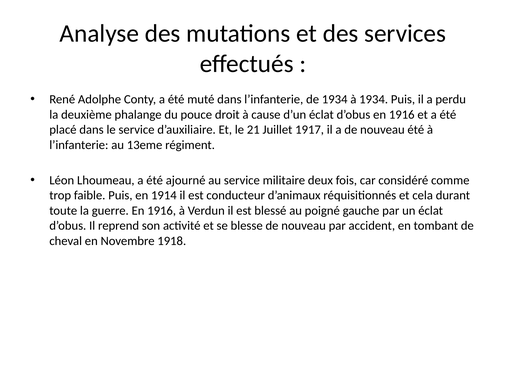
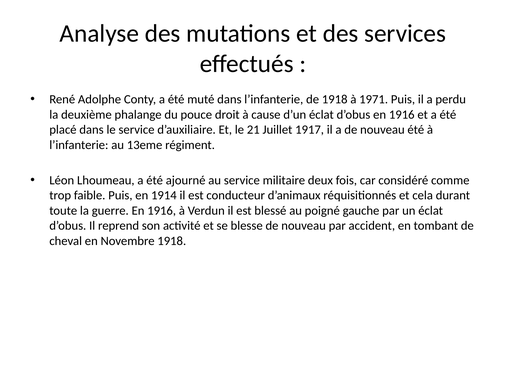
de 1934: 1934 -> 1918 (335, 100)
à 1934: 1934 -> 1971 (374, 100)
